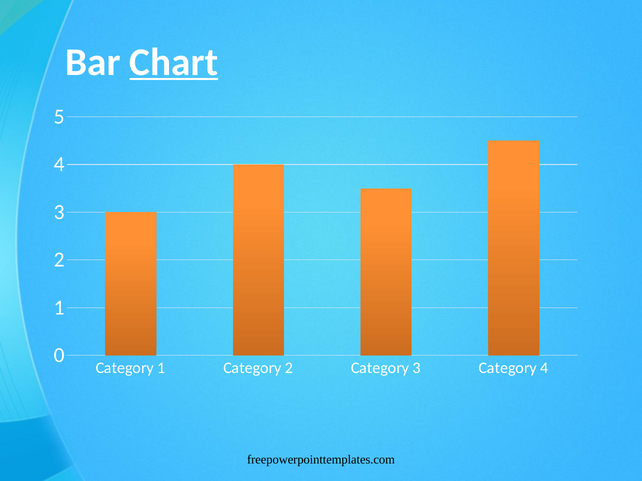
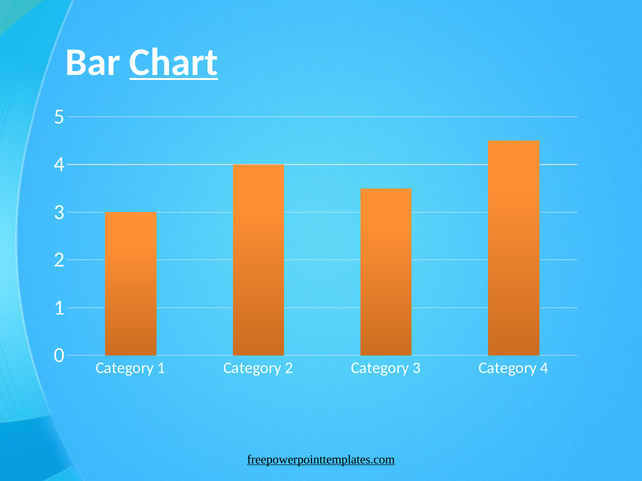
freepowerpointtemplates.com underline: none -> present (321, 460)
